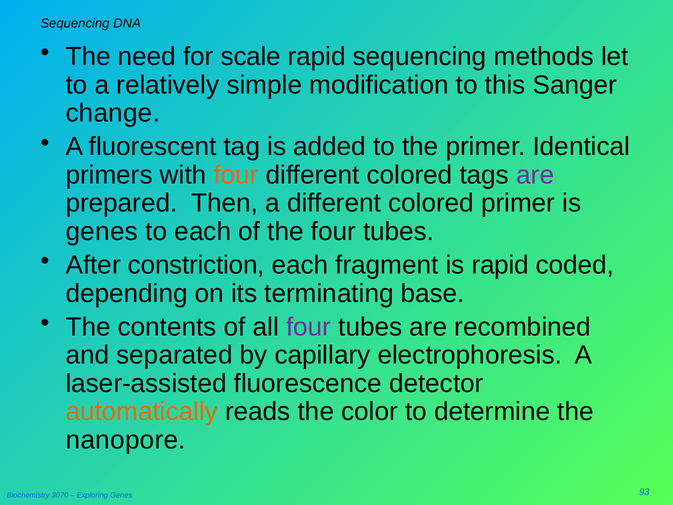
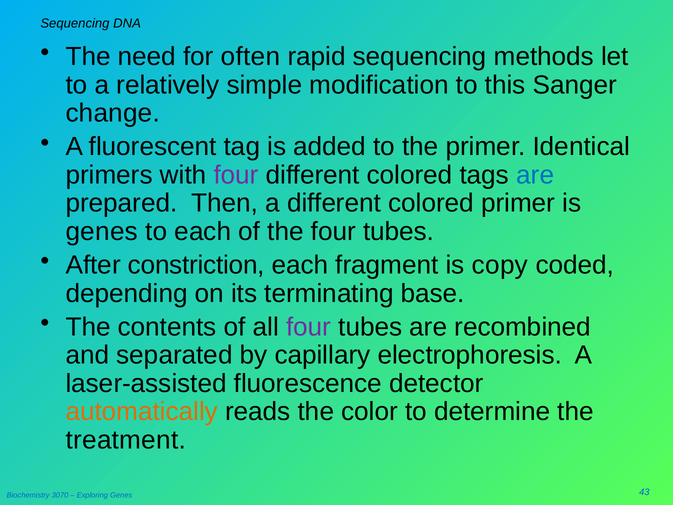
scale: scale -> often (250, 57)
four colour: orange -> purple (236, 175)
are colour: purple -> blue (535, 175)
is rapid: rapid -> copy (500, 265)
nanopore: nanopore -> treatment (126, 440)
93: 93 -> 43 (644, 492)
